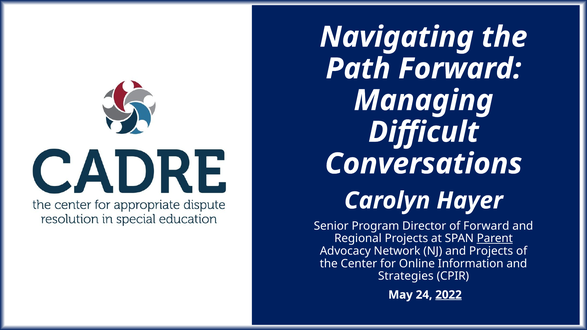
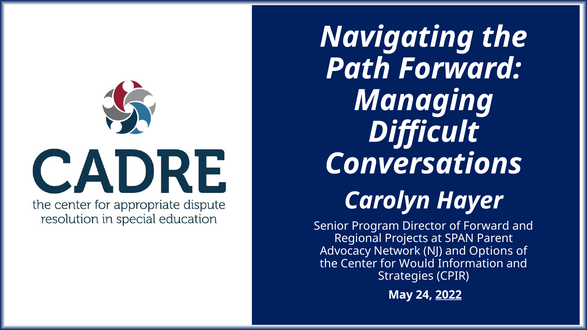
Parent underline: present -> none (495, 239)
and Projects: Projects -> Options (491, 251)
Online: Online -> Would (417, 264)
